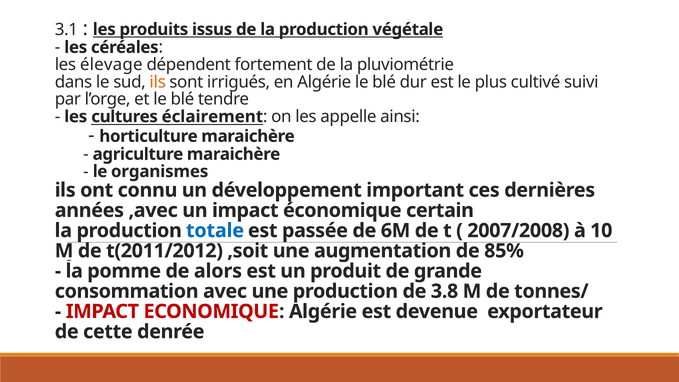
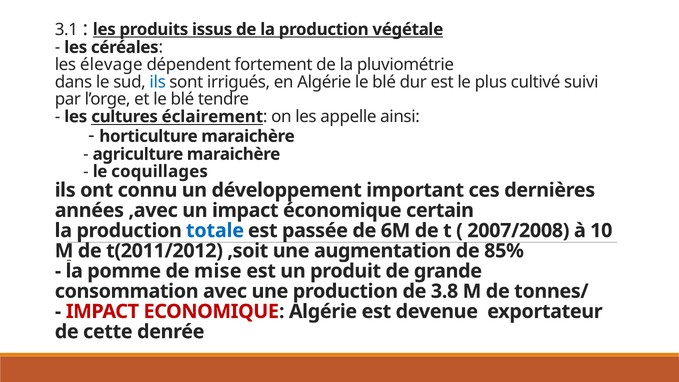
ils colour: orange -> blue (158, 82)
organismes: organismes -> coquillages (160, 171)
alors: alors -> mise (218, 271)
